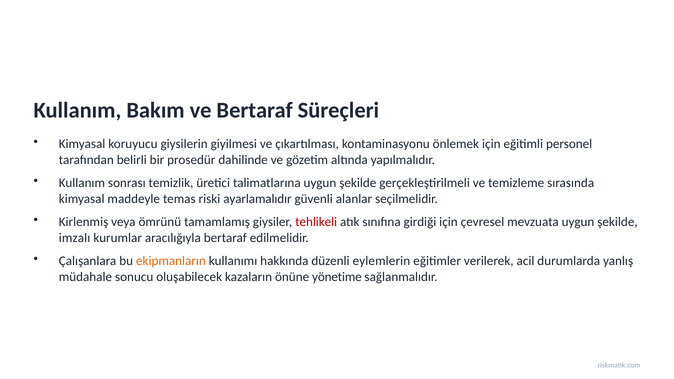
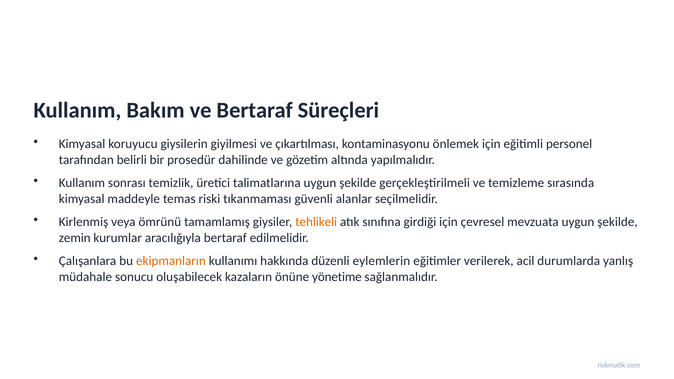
ayarlamalıdır: ayarlamalıdır -> tıkanmaması (257, 199)
tehlikeli colour: red -> orange (316, 222)
imzalı: imzalı -> zemin (75, 238)
